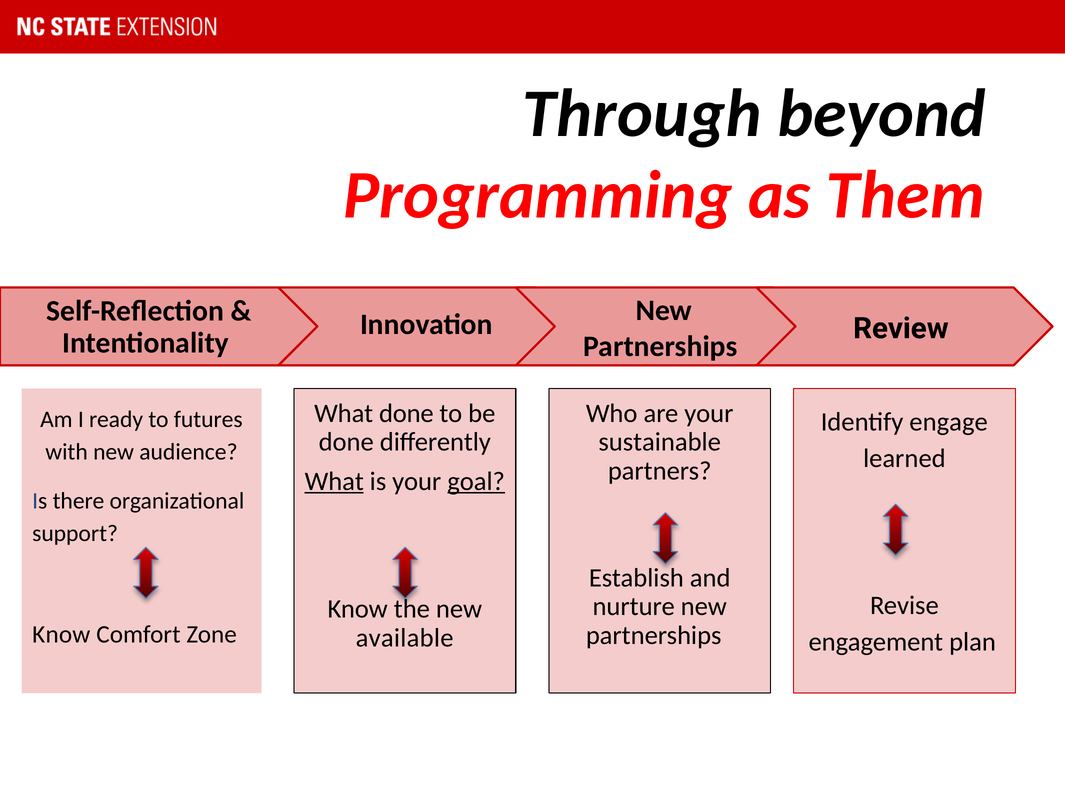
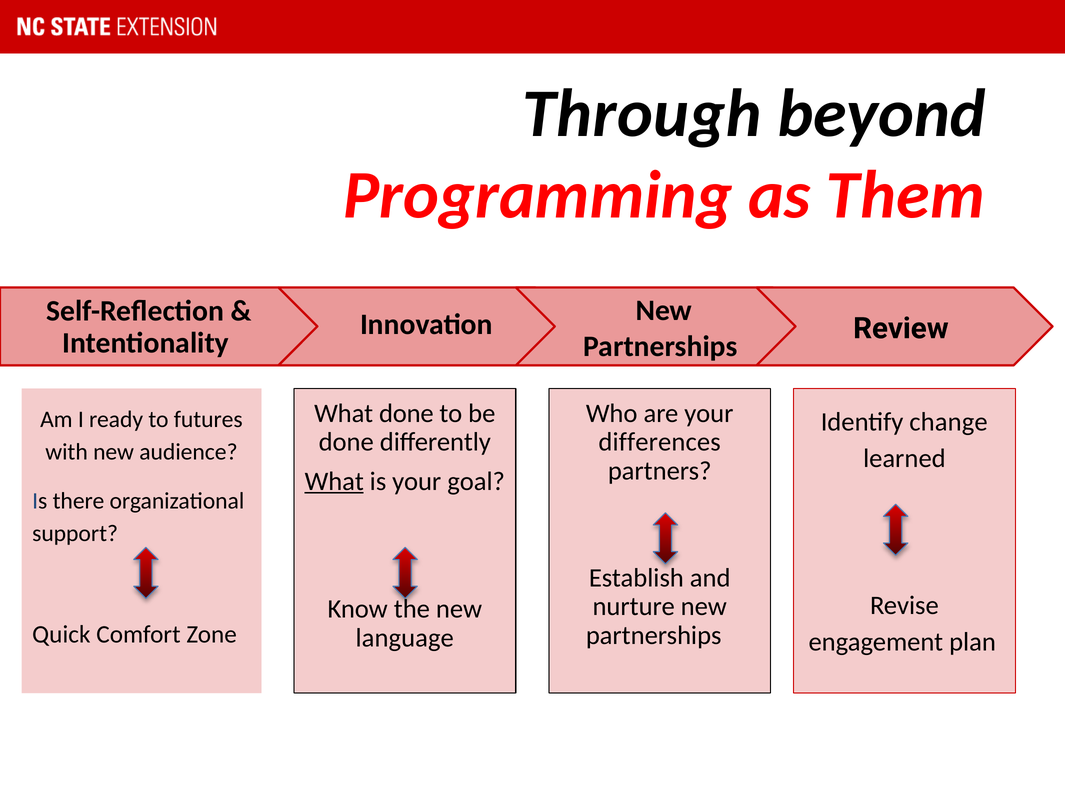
engage: engage -> change (949, 422)
sustainable: sustainable -> differences (660, 442)
goal underline: present -> none (476, 481)
Know: Know -> Quick (61, 634)
available: available -> language (405, 638)
